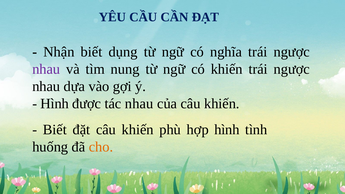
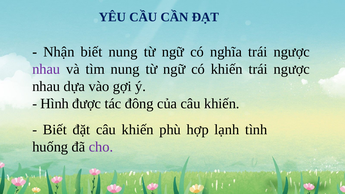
biết dụng: dụng -> nung (123, 52)
tác nhau: nhau -> đông (139, 104)
hợp hình: hình -> lạnh (227, 130)
cho colour: orange -> purple (101, 147)
